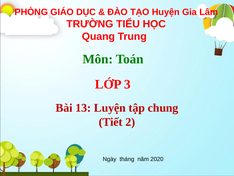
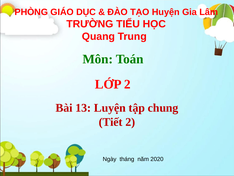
LỚP 3: 3 -> 2 (127, 84)
